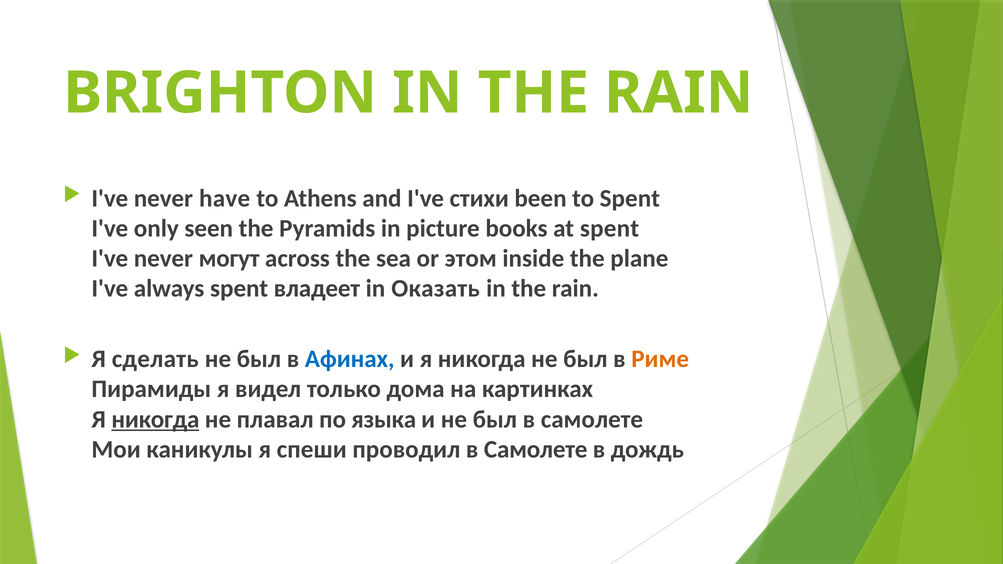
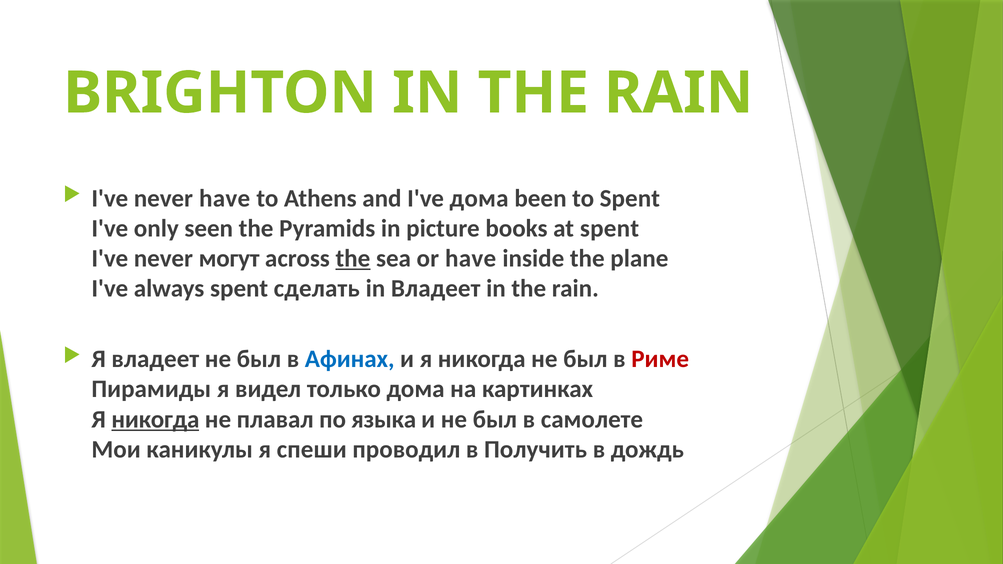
I've стихи: стихи -> дома (479, 198)
the underline: none -> present (353, 259)
or этом: этом -> have (471, 259)
владеет: владеет -> сделать (317, 289)
in Оказать: Оказать -> Владеет (436, 289)
Я сделать: сделать -> владеет (155, 359)
Риме colour: orange -> red (660, 359)
проводил в Самолете: Самолете -> Получить (536, 449)
